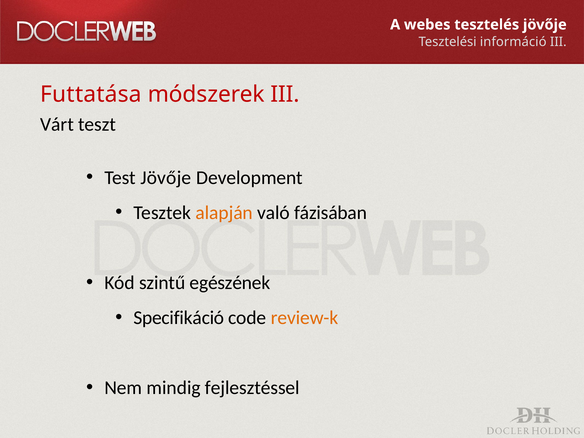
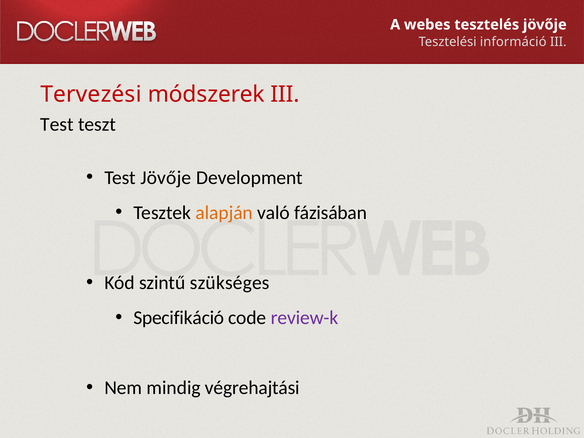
Futtatása: Futtatása -> Tervezési (91, 94)
Várt: Várt -> Test (57, 125)
egészének: egészének -> szükséges (230, 283)
review-k colour: orange -> purple (304, 318)
fejlesztéssel: fejlesztéssel -> végrehajtási (252, 388)
